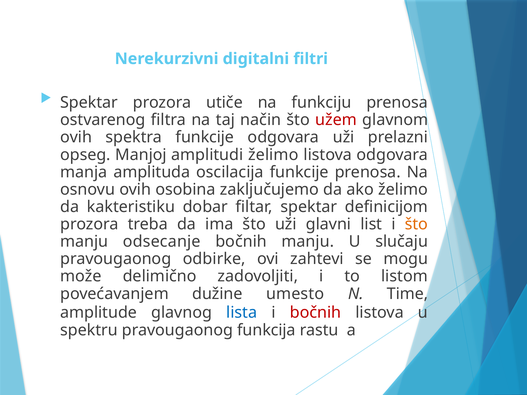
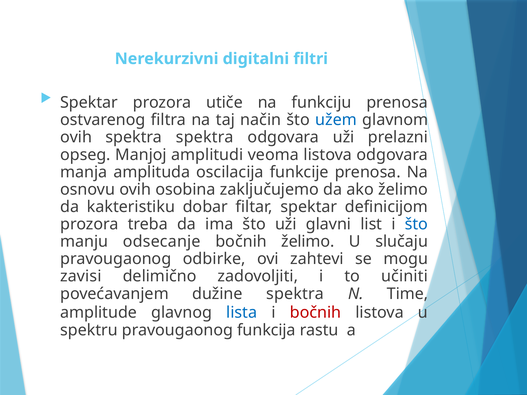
užem colour: red -> blue (336, 120)
spektra funkcije: funkcije -> spektra (205, 137)
amplitudi želimo: želimo -> veoma (273, 155)
što colour: orange -> blue (416, 224)
bočnih manju: manju -> želimo (308, 242)
može: može -> zavisi (81, 277)
listom: listom -> učiniti (404, 277)
dužine umesto: umesto -> spektra (295, 294)
